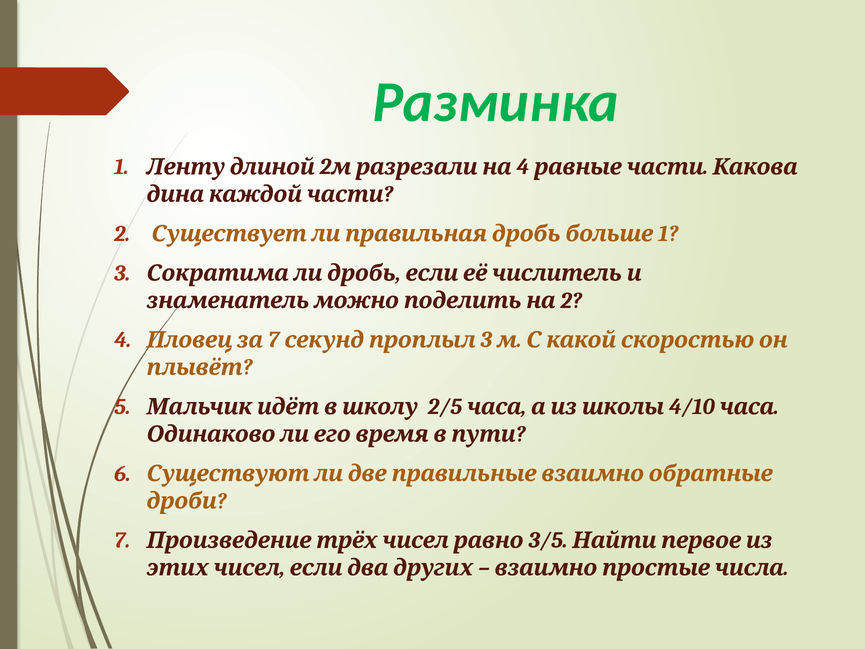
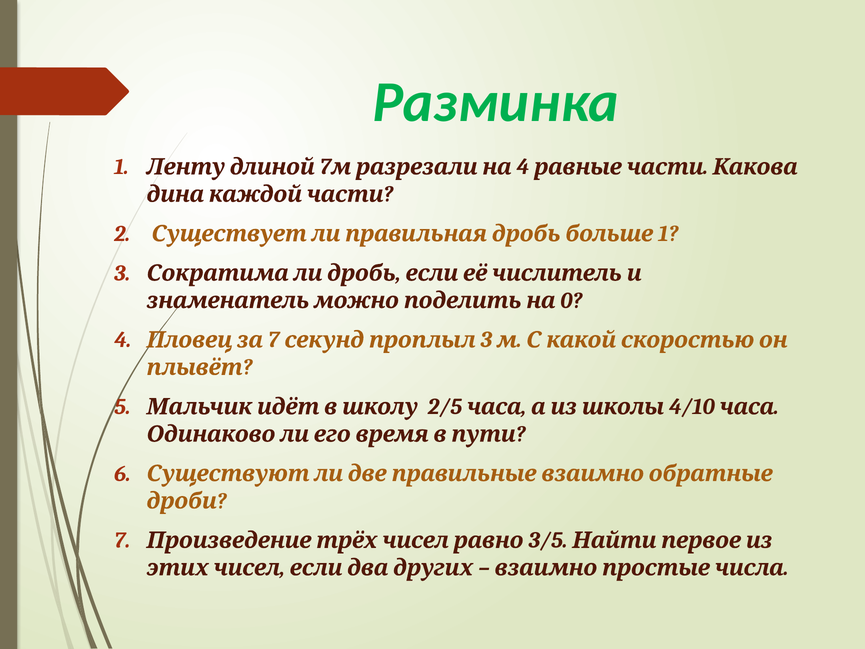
1 2: 2 -> 7 (326, 167)
2: 2 -> 0 (571, 300)
